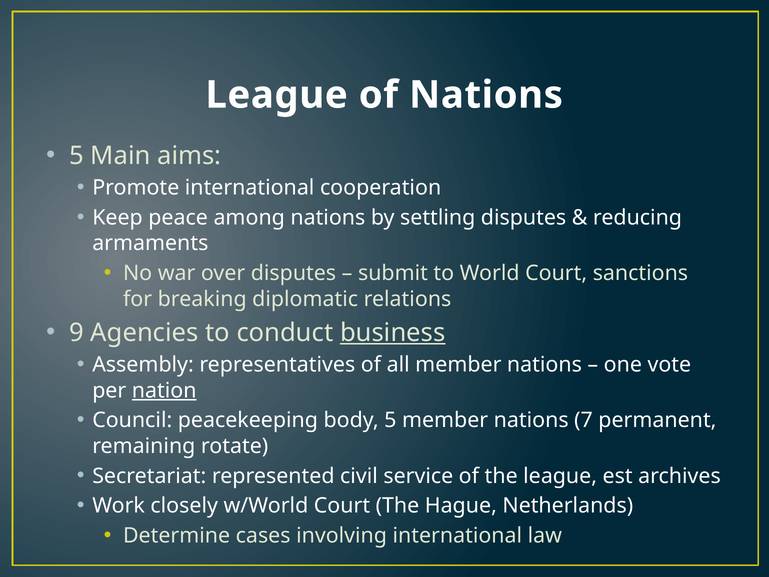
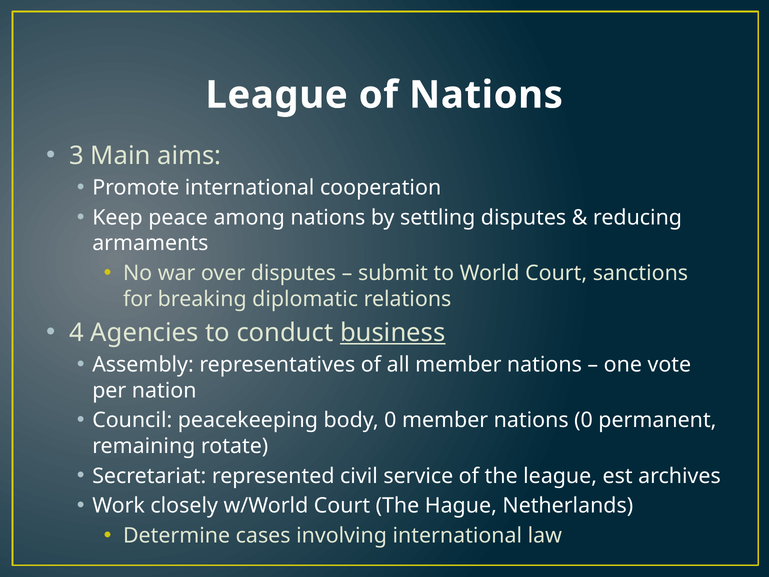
5: 5 -> 3 (77, 156)
9: 9 -> 4 (77, 333)
nation underline: present -> none (164, 390)
body 5: 5 -> 0 (390, 420)
nations 7: 7 -> 0 (583, 420)
